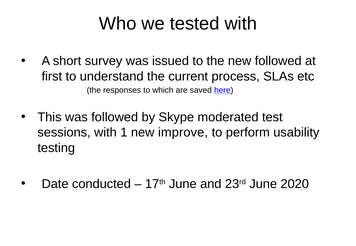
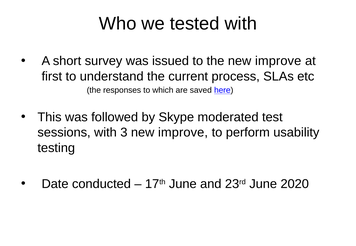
the new followed: followed -> improve (278, 61)
1: 1 -> 3 (124, 133)
